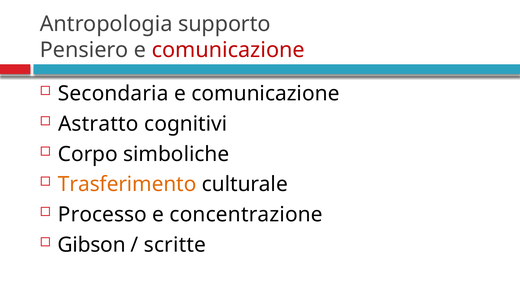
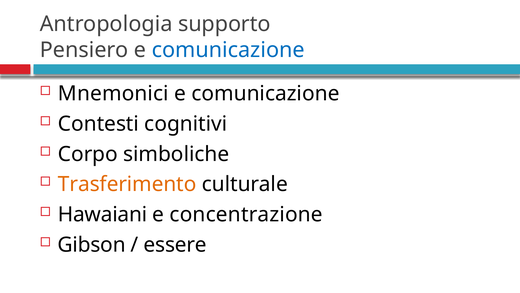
comunicazione colour: red -> blue (228, 50)
Secondaria: Secondaria -> Mnemonici (113, 94)
Astratto: Astratto -> Contesti (98, 124)
Processo: Processo -> Hawaiani (103, 214)
scritte: scritte -> essere (175, 244)
